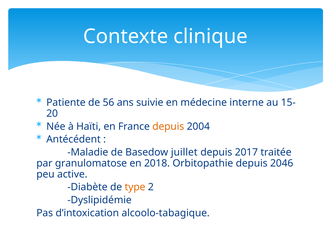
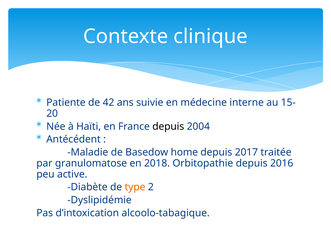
56: 56 -> 42 (108, 102)
depuis colour: orange -> black (168, 126)
juillet: juillet -> home (184, 152)
2046: 2046 -> 2016 (282, 163)
